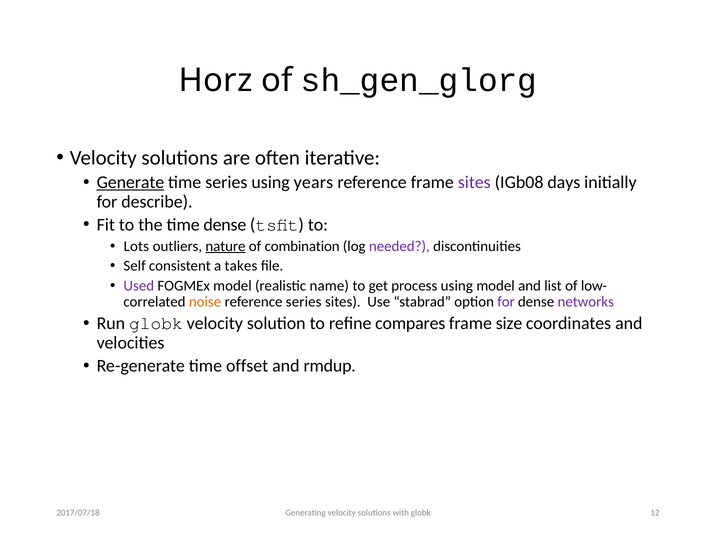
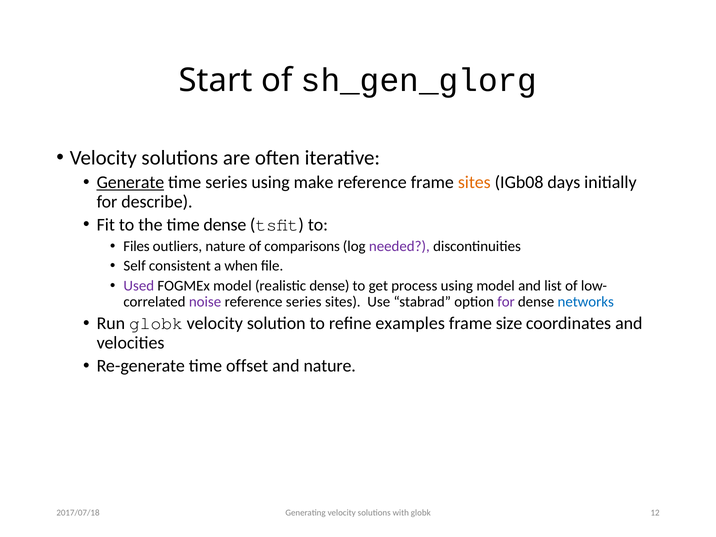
Horz: Horz -> Start (216, 80)
years: years -> make (314, 182)
sites colour: purple -> orange (474, 182)
Lots: Lots -> Files (136, 246)
nature underline: present -> none (225, 246)
combination: combination -> comparisons (302, 246)
takes: takes -> when (241, 266)
realistic name: name -> dense (329, 286)
noise colour: orange -> purple (205, 302)
networks colour: purple -> blue (586, 302)
compares: compares -> examples (410, 323)
and rmdup: rmdup -> nature (330, 366)
